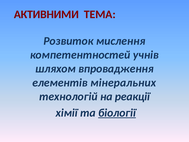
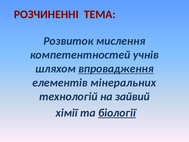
АКТИВНИМИ: АКТИВНИМИ -> РОЗЧИНЕННІ (46, 14)
впровадження underline: none -> present (116, 69)
реакції: реакції -> зайвий (132, 96)
